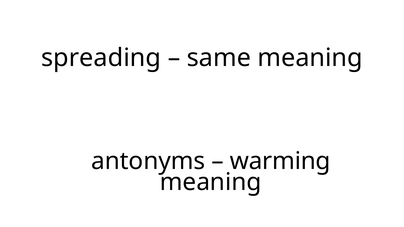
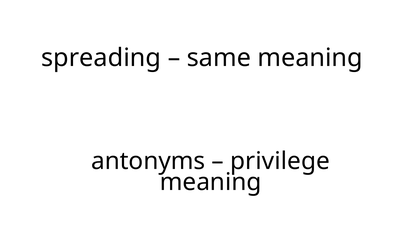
warming: warming -> privilege (280, 161)
